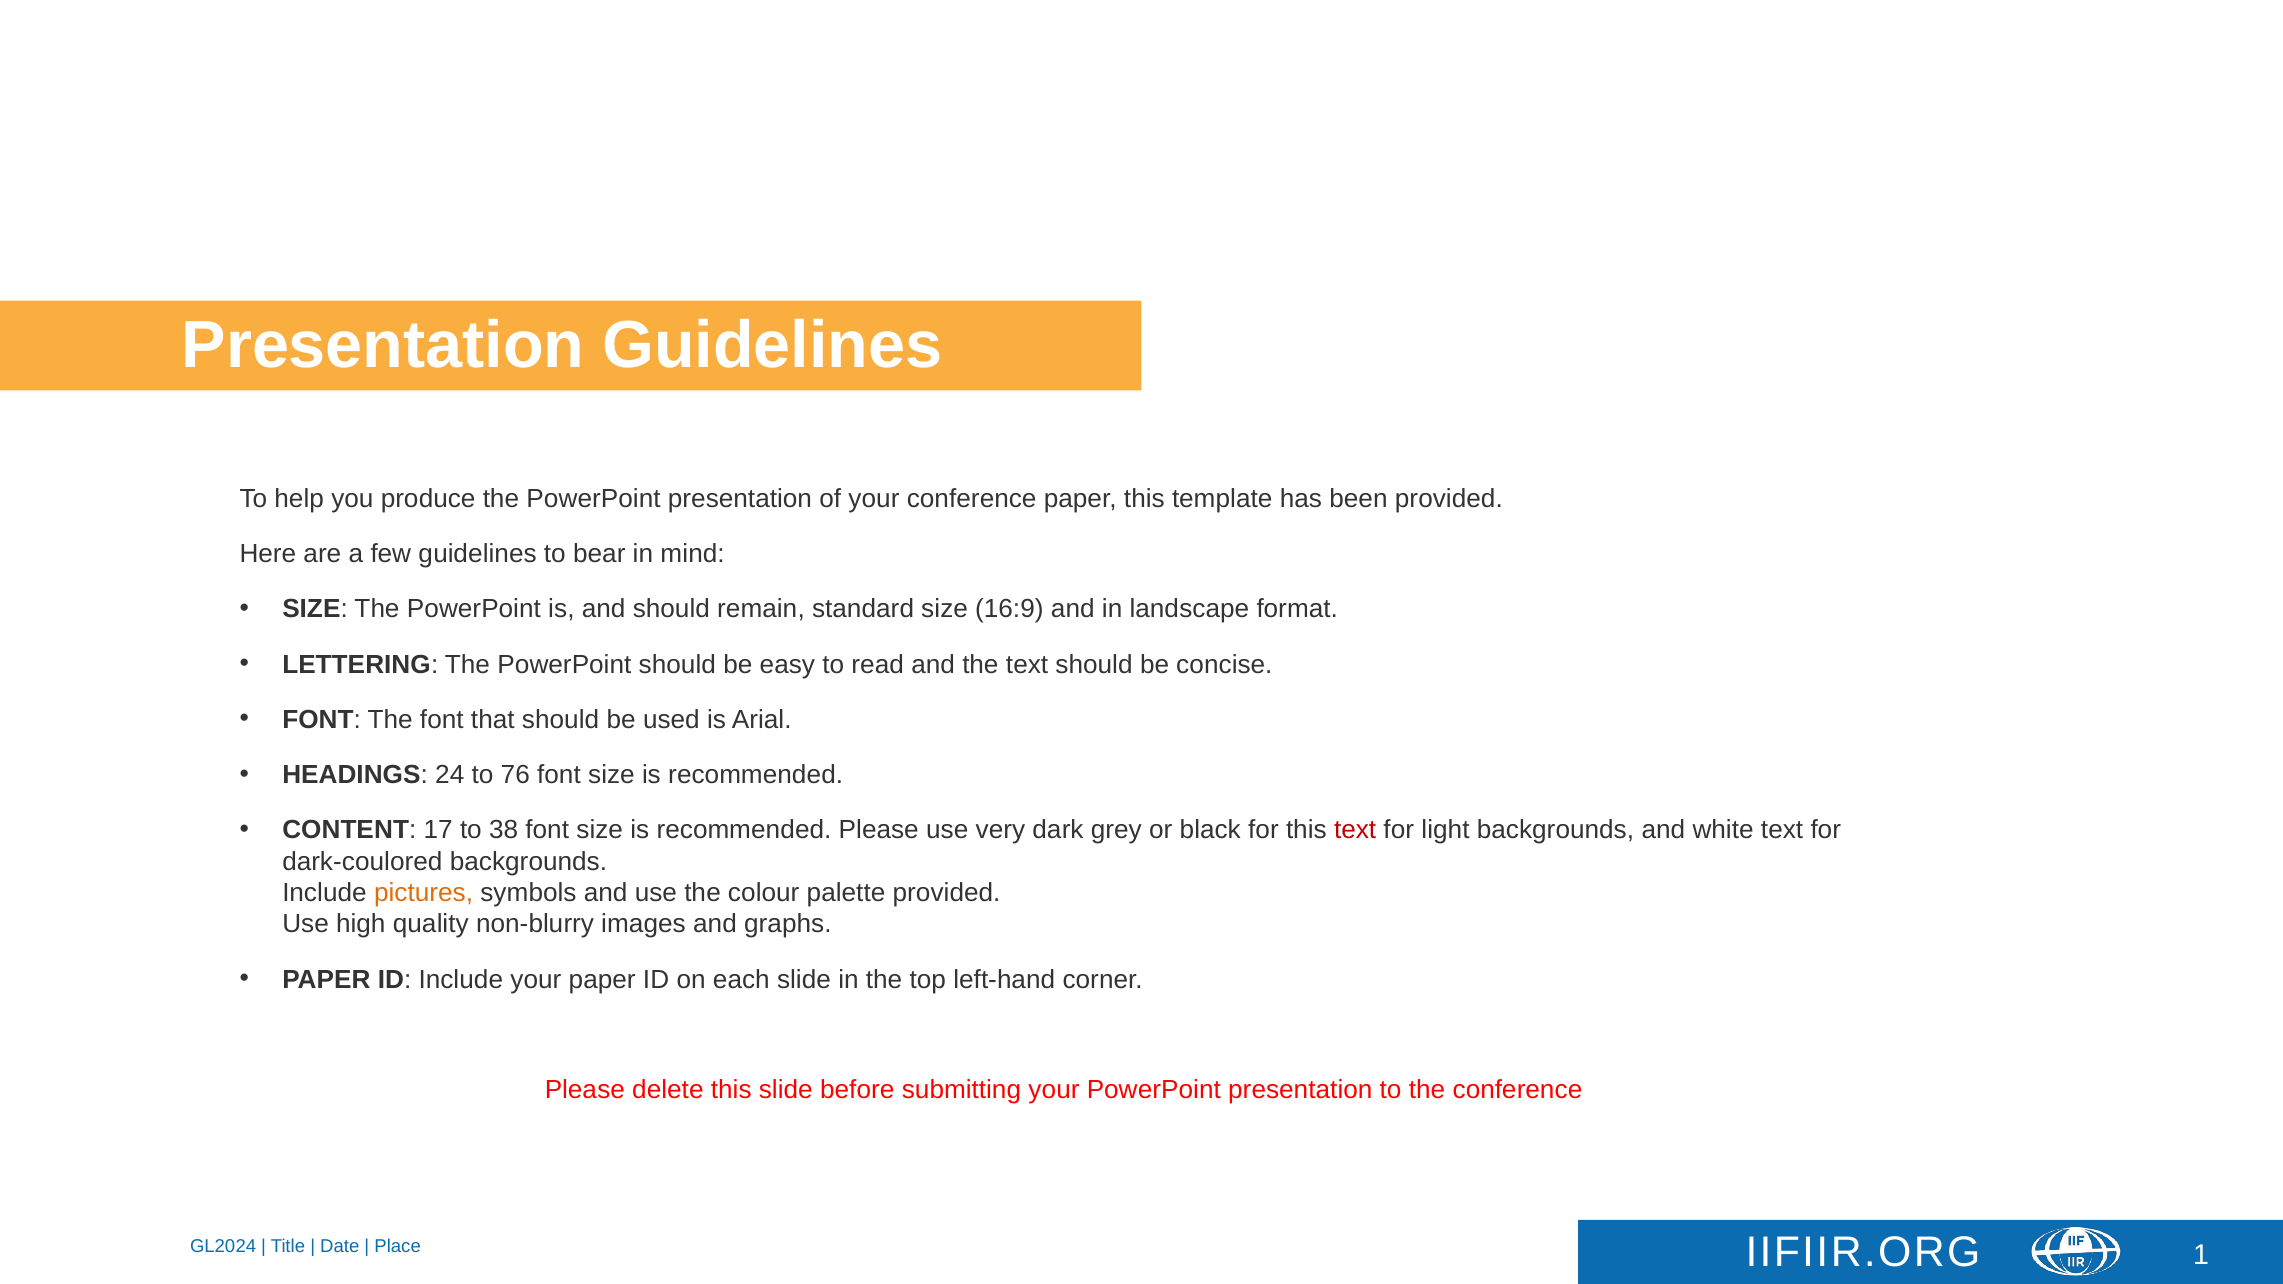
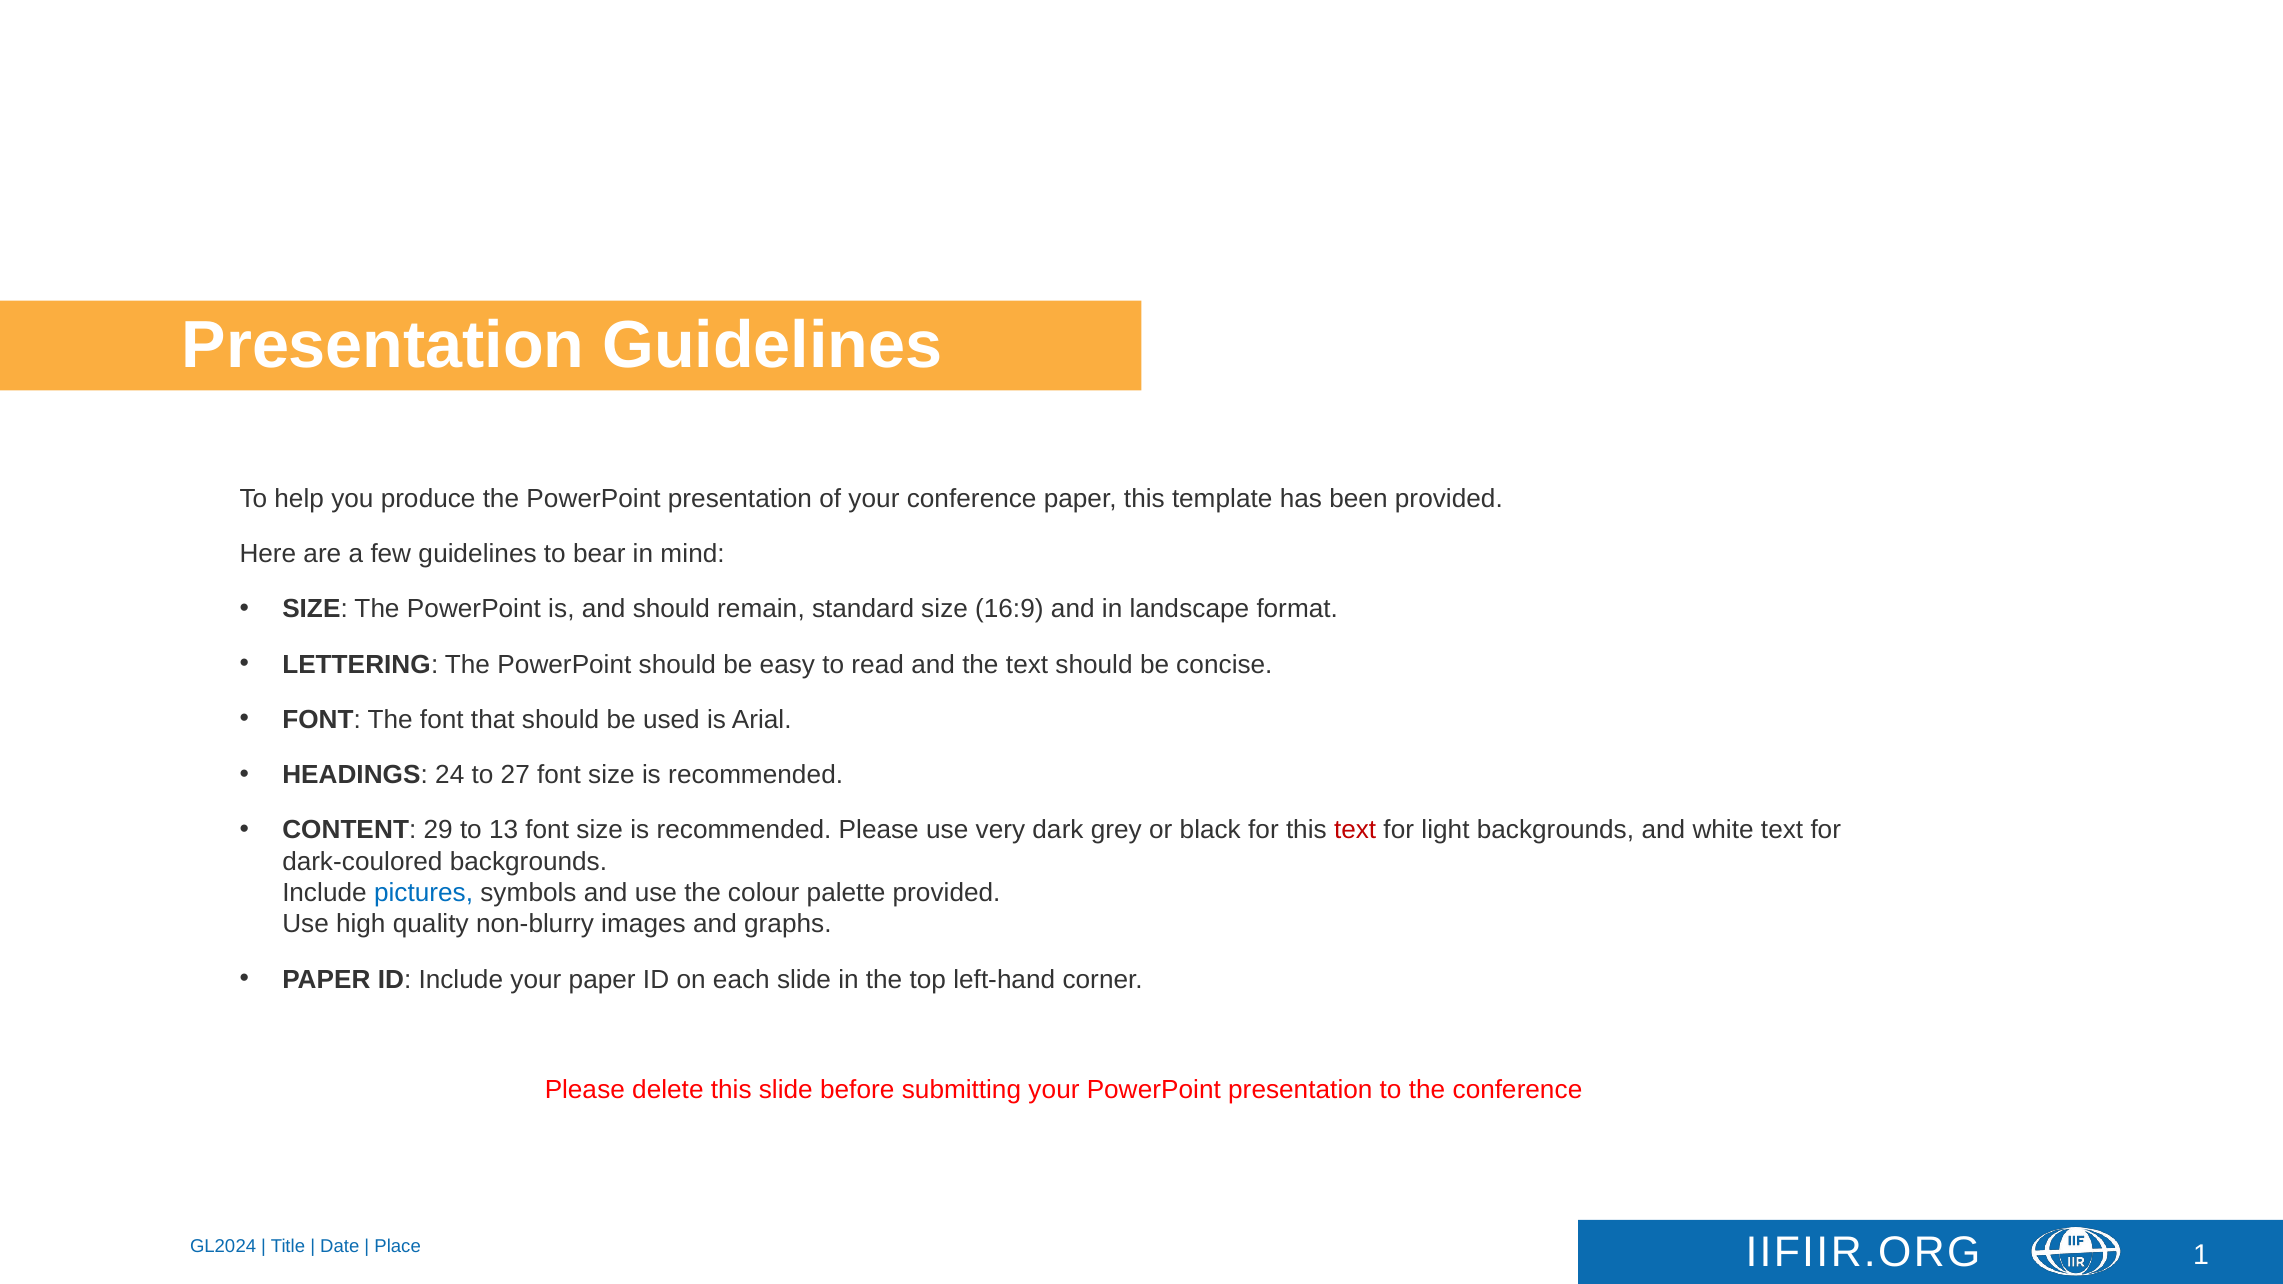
76: 76 -> 27 (515, 775)
17: 17 -> 29 (438, 830)
38: 38 -> 13 (504, 830)
pictures colour: orange -> blue (424, 893)
